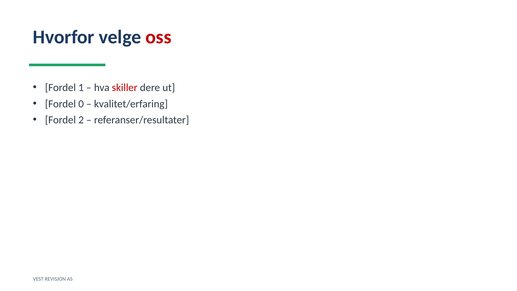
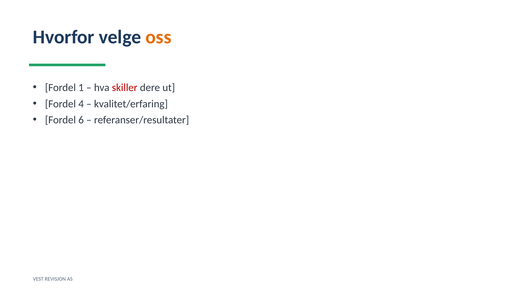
oss colour: red -> orange (158, 37)
0: 0 -> 4 (81, 104)
2: 2 -> 6 (81, 120)
